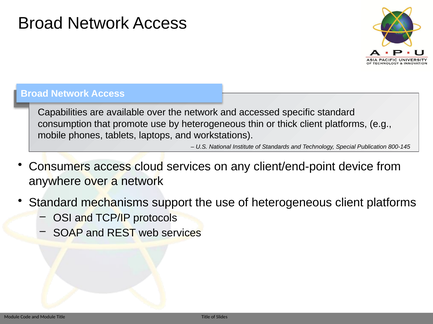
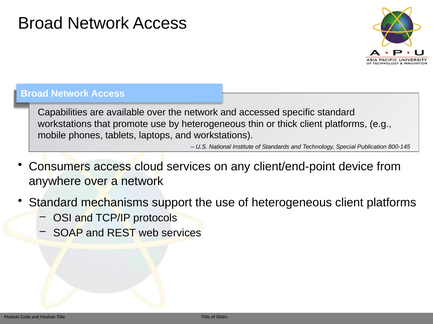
consumption: consumption -> workstations (65, 124)
